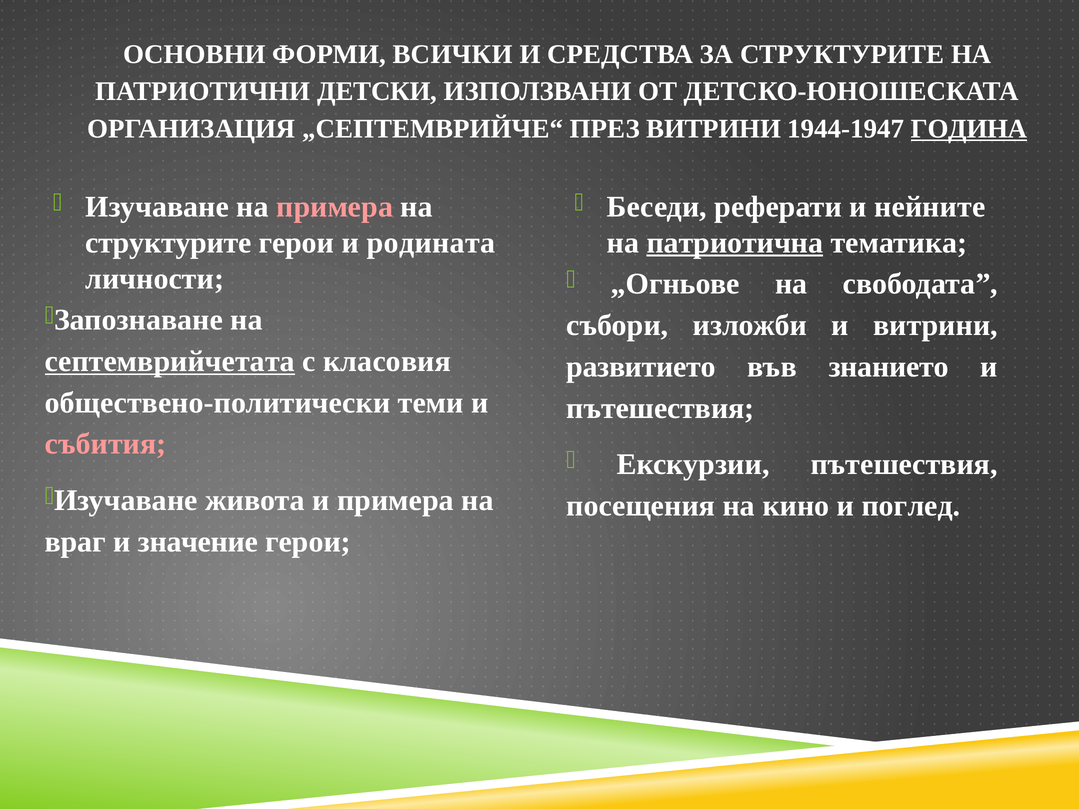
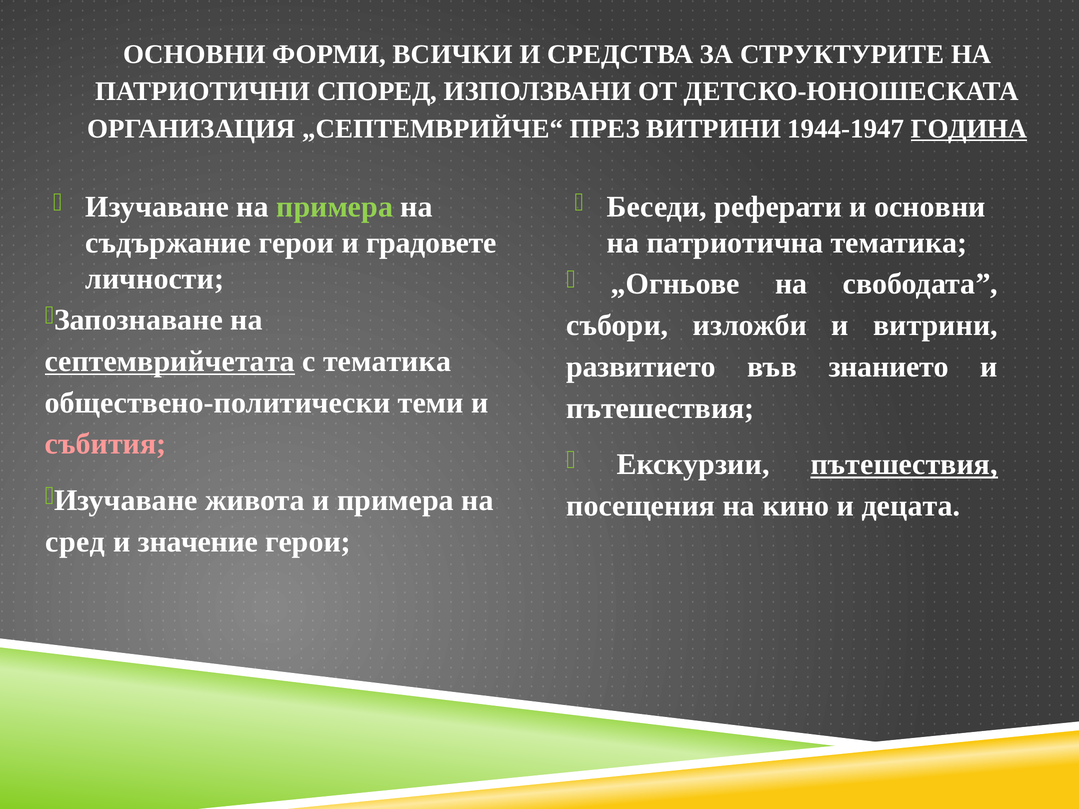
ДЕТСКИ: ДЕТСКИ -> СПОРЕД (377, 92)
примера colour: pink -> light green (335, 207)
и нейните: нейните -> основни (930, 207)
структурите: структурите -> съдържание (168, 243)
родината: родината -> градовете (431, 243)
патриотична underline: present -> none (735, 243)
с класовия: класовия -> тематика (387, 361)
пътешествия underline: none -> present (904, 465)
поглед: поглед -> децата (911, 506)
враг: враг -> сред (75, 542)
